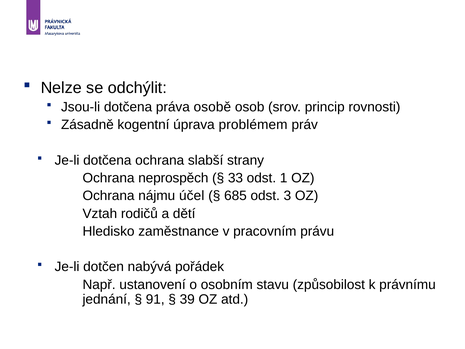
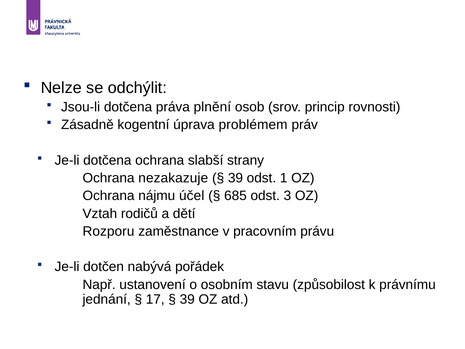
osobě: osobě -> plnění (212, 107)
neprospěch: neprospěch -> nezakazuje (173, 178)
33: 33 -> 39 (235, 178)
Hledisko: Hledisko -> Rozporu (108, 231)
91: 91 -> 17 (155, 299)
